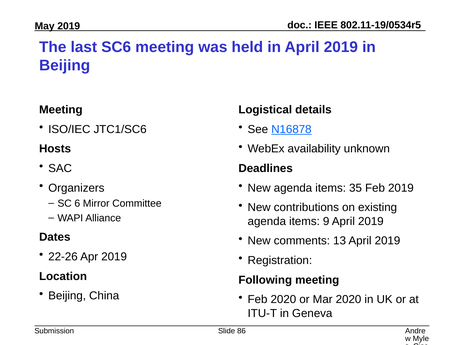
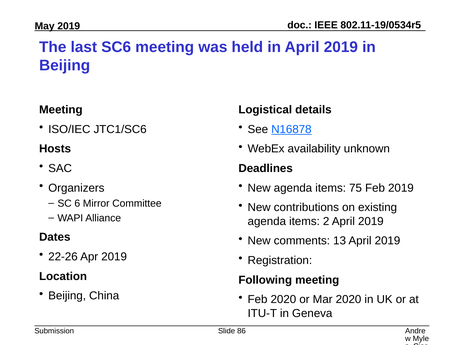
35: 35 -> 75 (356, 188)
9: 9 -> 2 (326, 221)
